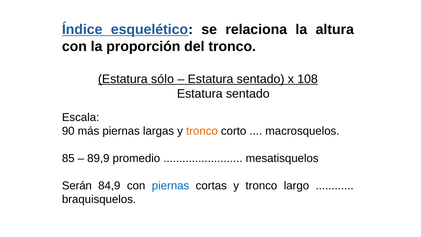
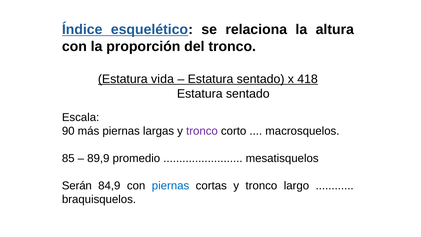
sólo: sólo -> vida (163, 79)
108: 108 -> 418 (308, 79)
tronco colour: orange -> purple (202, 131)
